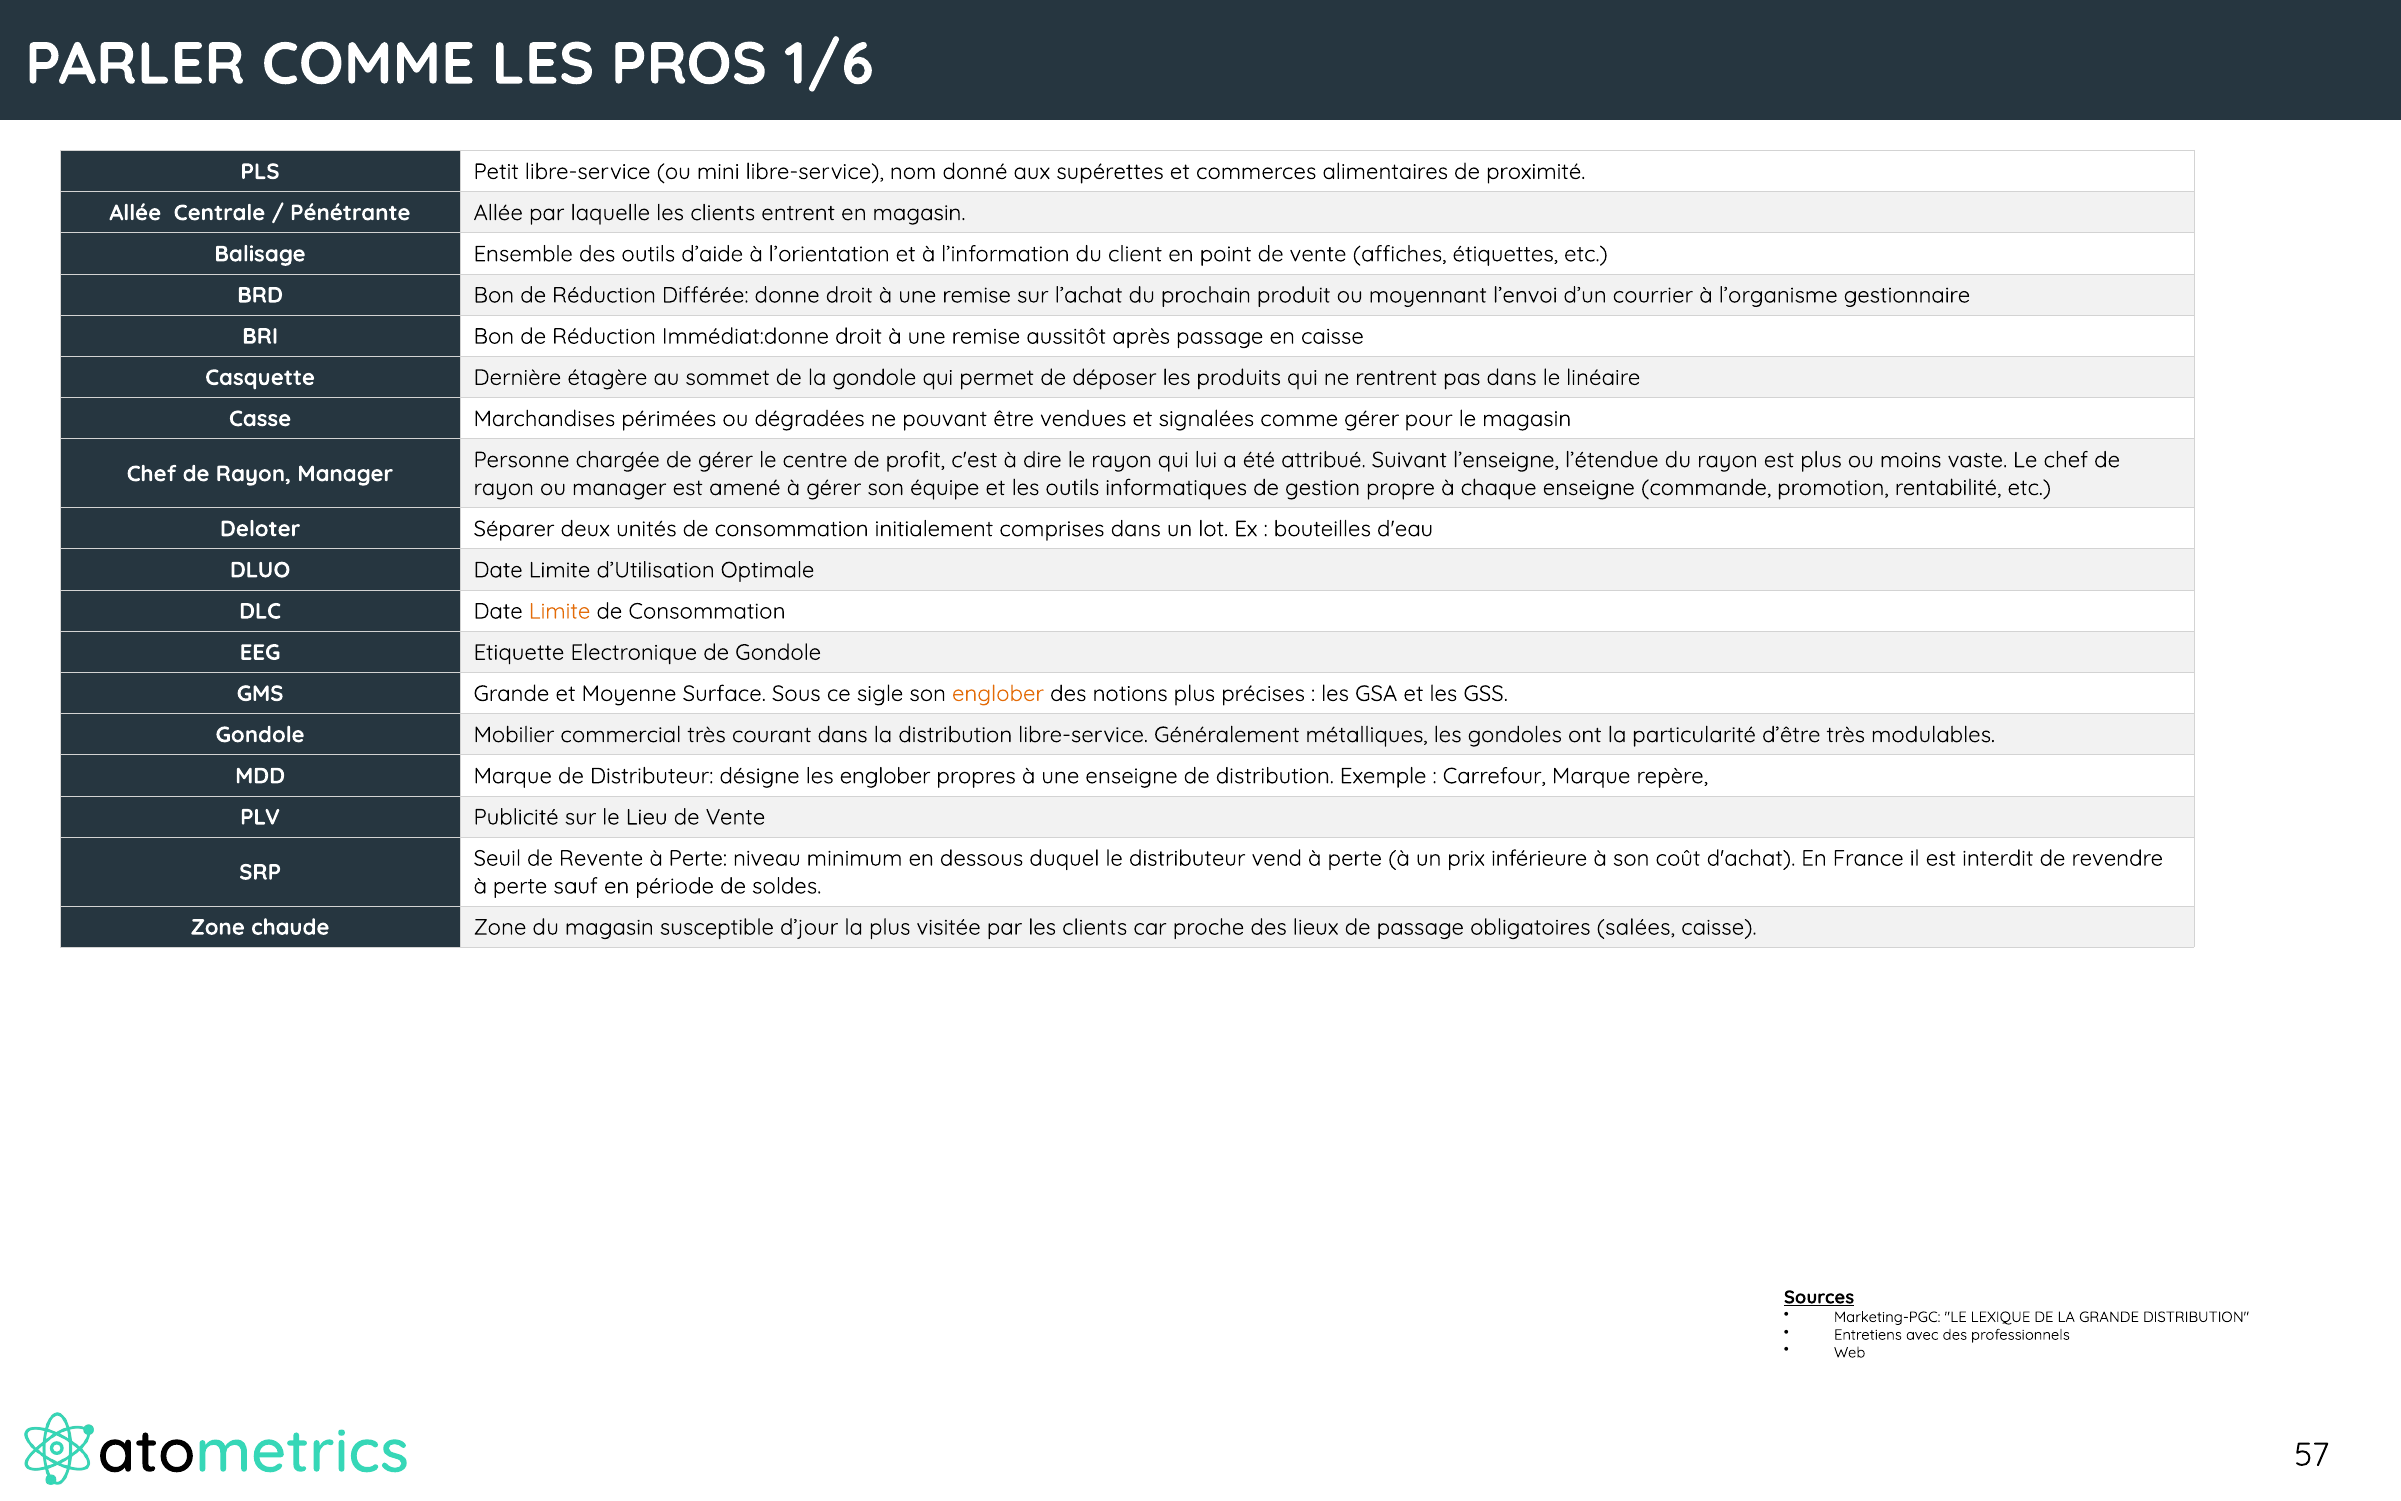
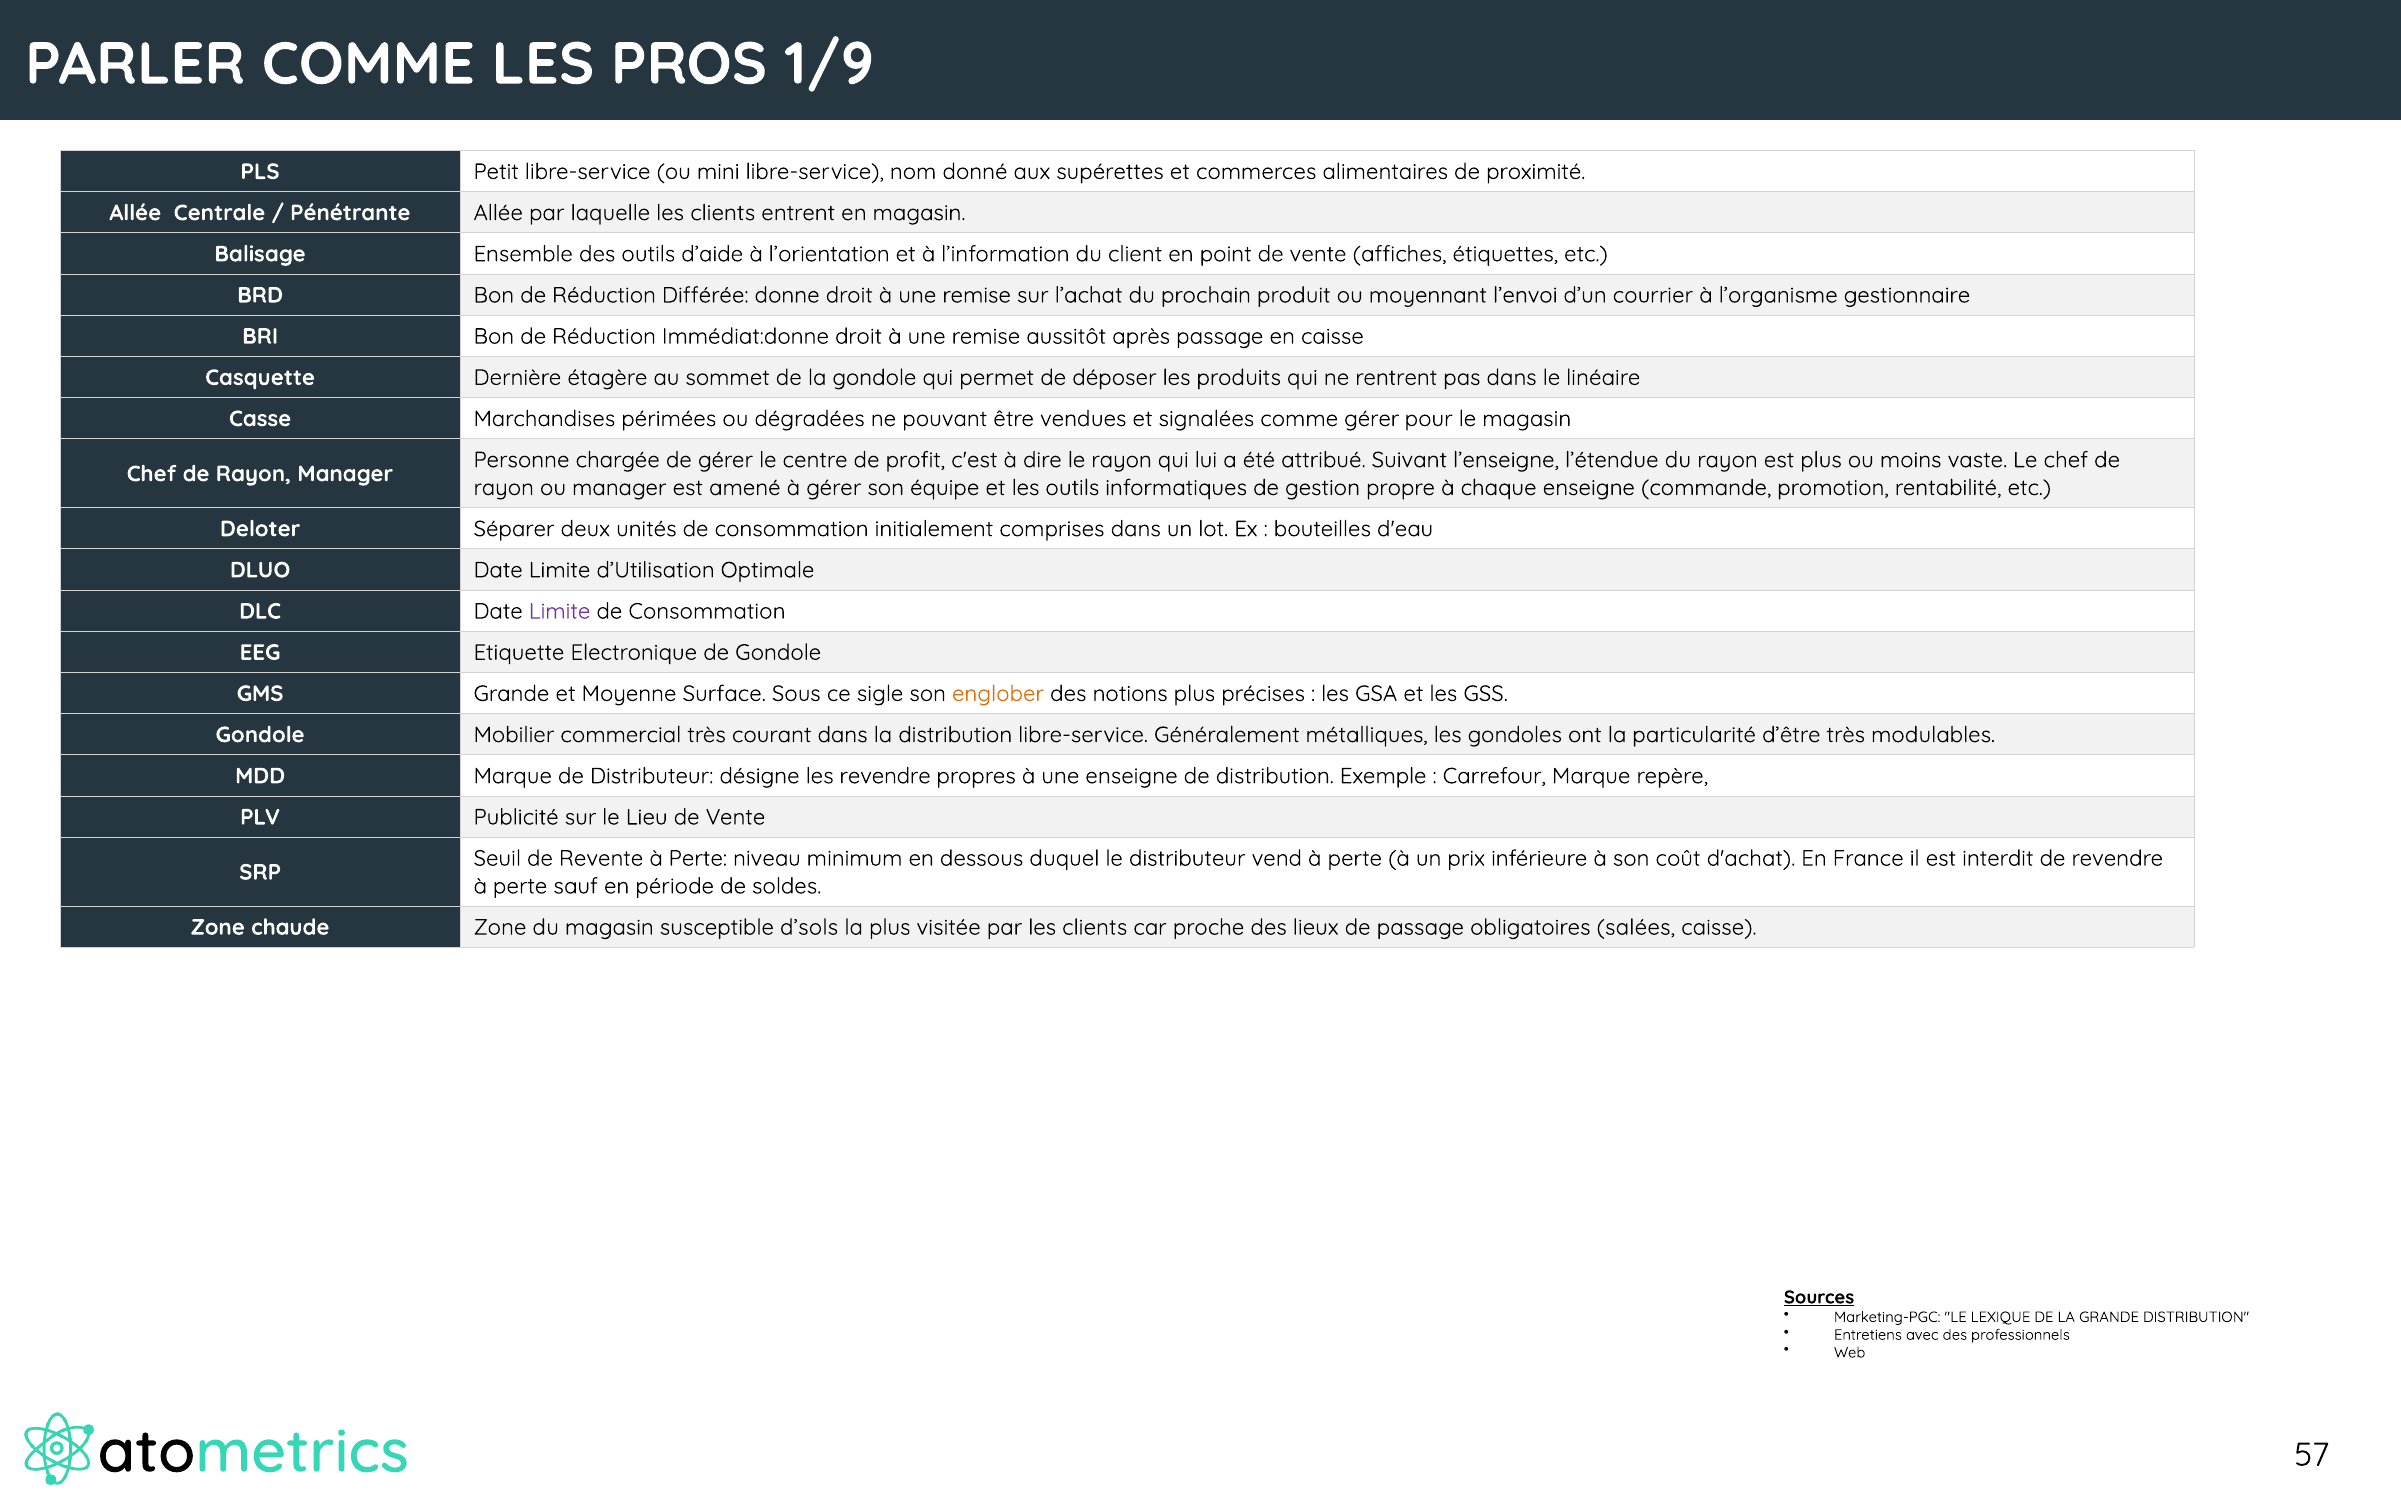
1/6: 1/6 -> 1/9 (829, 64)
Limite colour: orange -> purple (560, 611)
les englober: englober -> revendre (885, 776)
d’jour: d’jour -> d’sols (809, 927)
